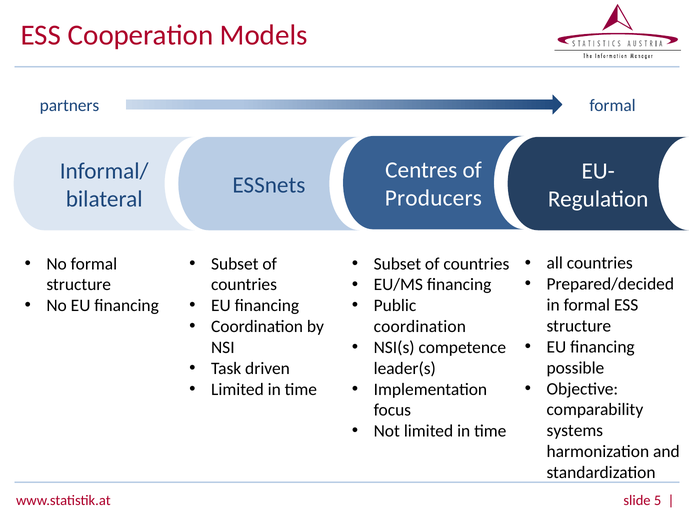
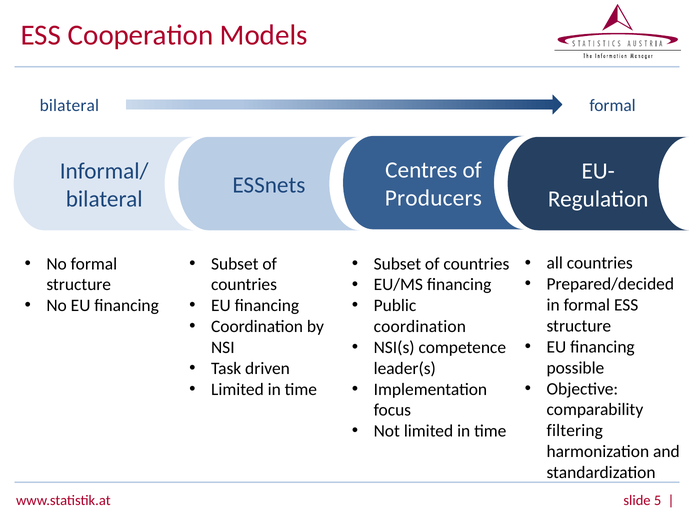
partners: partners -> bilateral (69, 105)
systems: systems -> filtering (575, 430)
